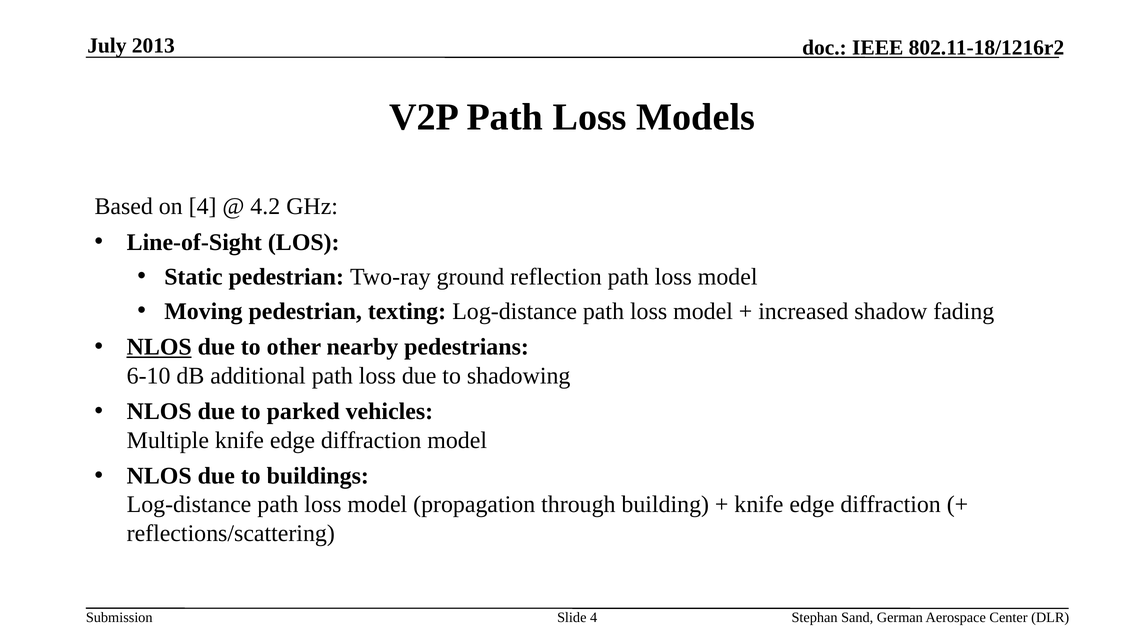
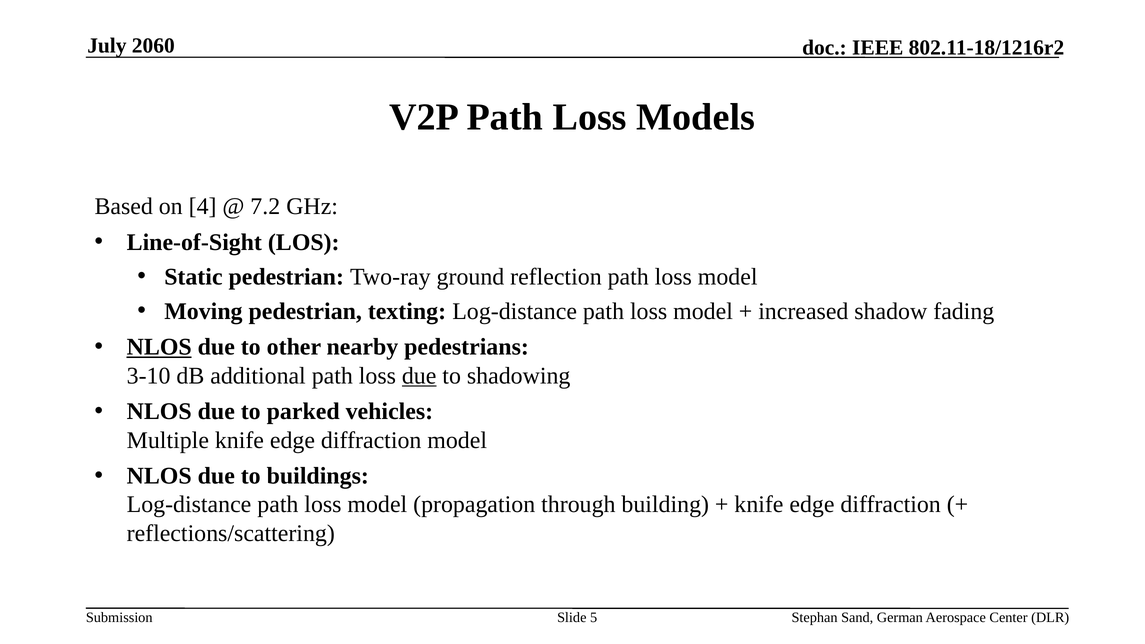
2013: 2013 -> 2060 (153, 46)
4.2: 4.2 -> 7.2 (265, 206)
6-10: 6-10 -> 3-10 (149, 376)
due underline: none -> present (419, 376)
Slide 4: 4 -> 5 (594, 618)
